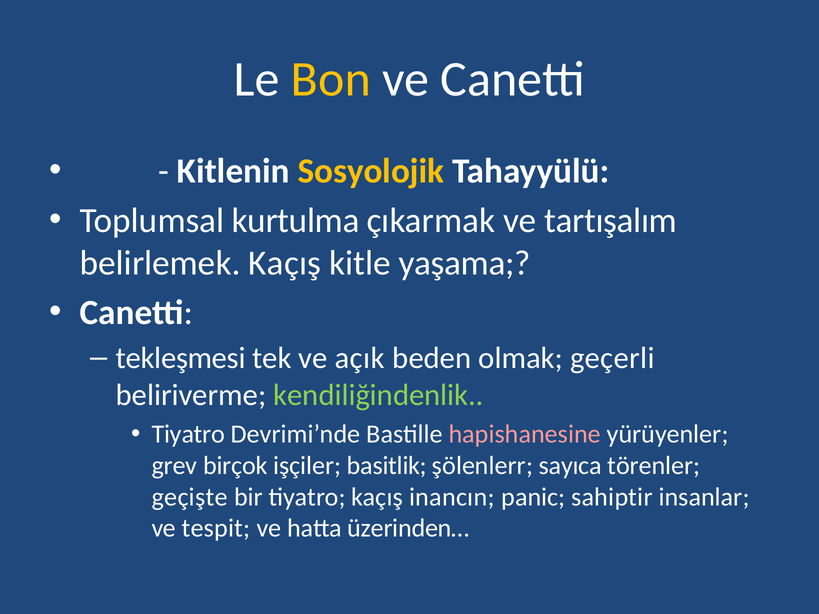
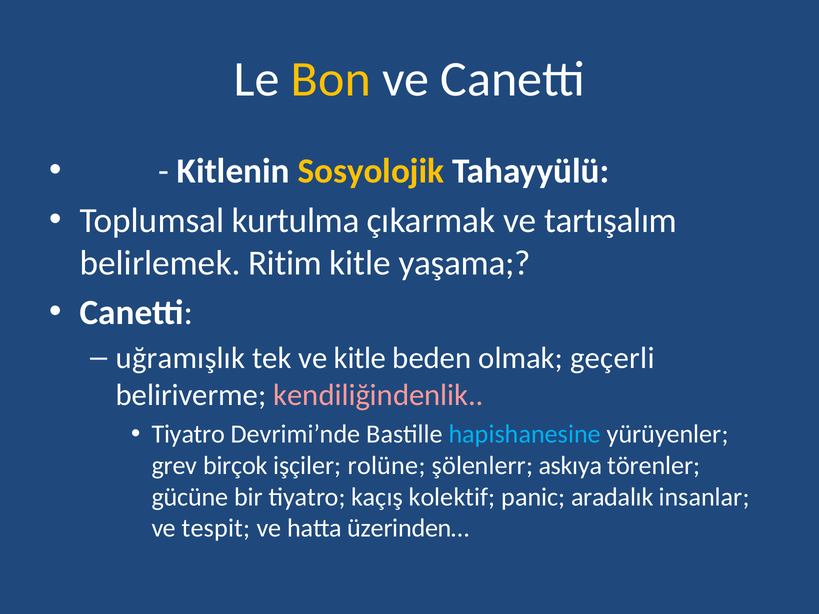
belirlemek Kaçış: Kaçış -> Ritim (285, 263)
tekleşmesi: tekleşmesi -> uğramışlık (180, 358)
ve açık: açık -> kitle (360, 358)
kendiliğindenlik colour: light green -> pink (379, 395)
hapishanesine colour: pink -> light blue (525, 434)
basitlik: basitlik -> rolüne (387, 466)
sayıca: sayıca -> askıya (570, 466)
geçişte: geçişte -> gücüne (190, 497)
inancın: inancın -> kolektif (452, 497)
sahiptir: sahiptir -> aradalık (612, 497)
